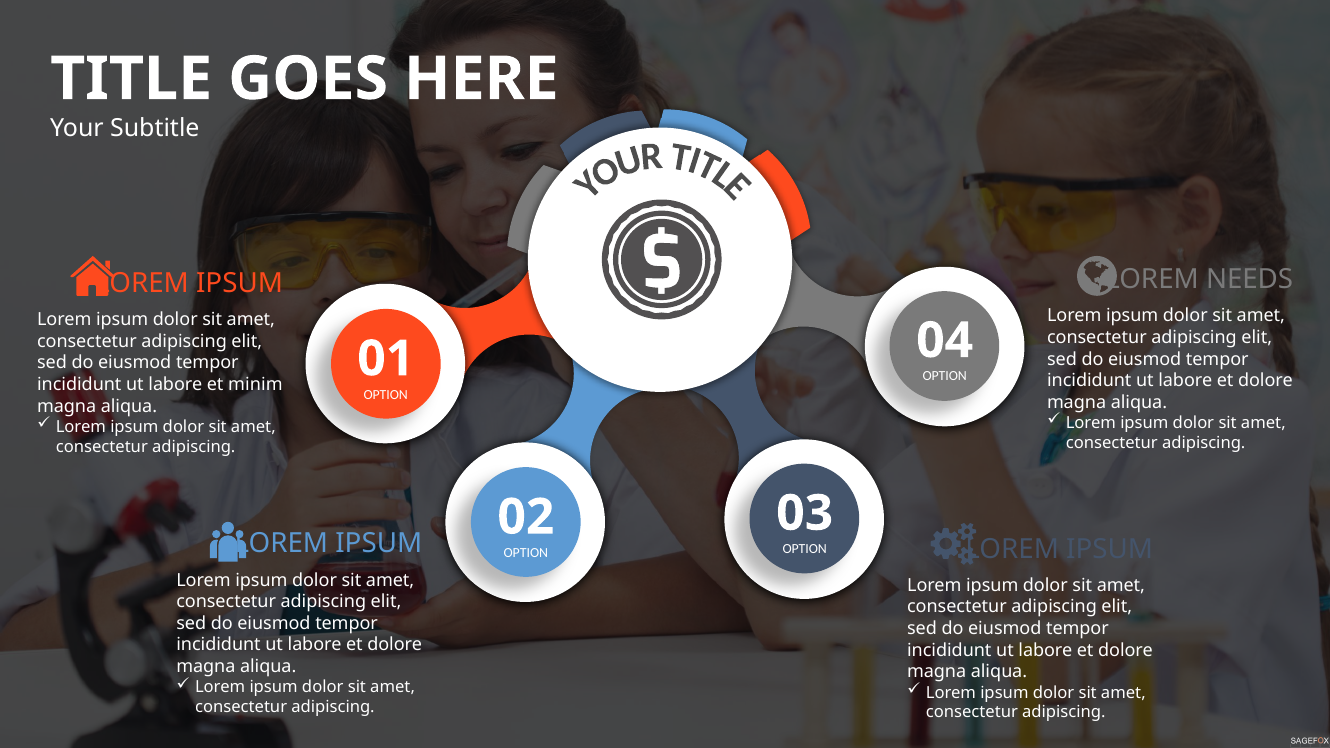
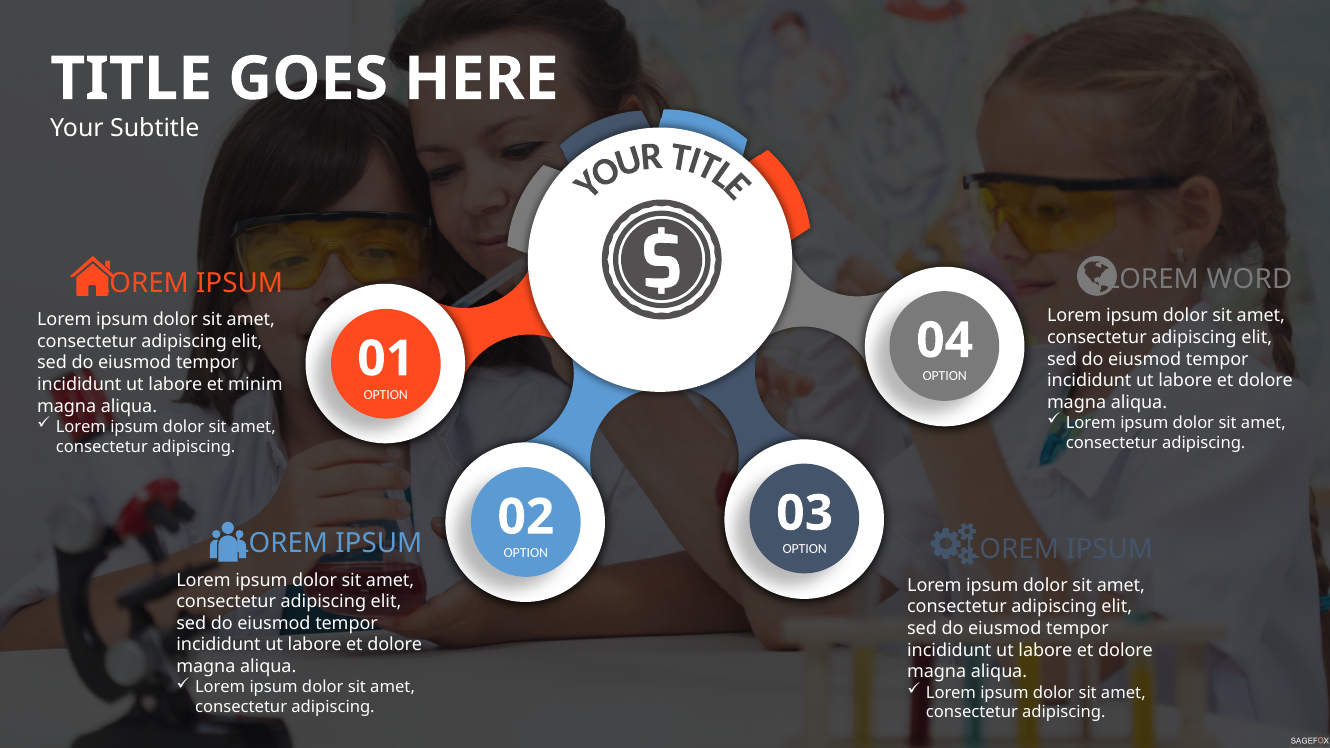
NEEDS: NEEDS -> WORD (1249, 279)
